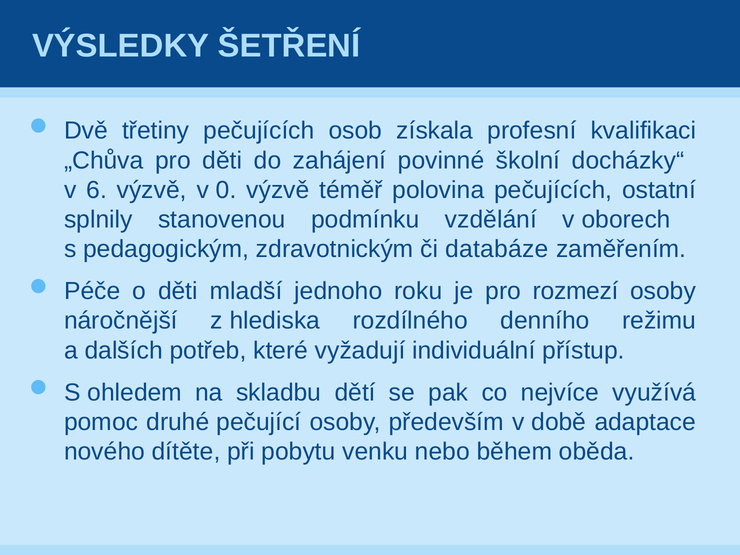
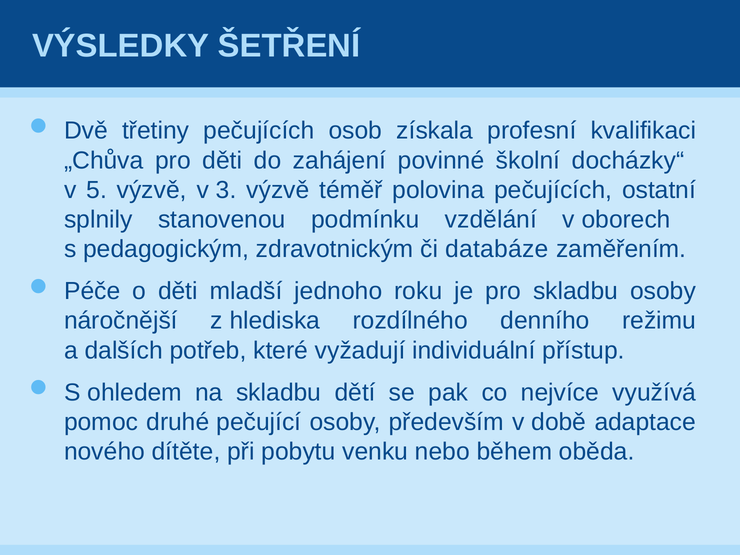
6: 6 -> 5 (97, 190)
0: 0 -> 3 (226, 190)
pro rozmezí: rozmezí -> skladbu (576, 291)
